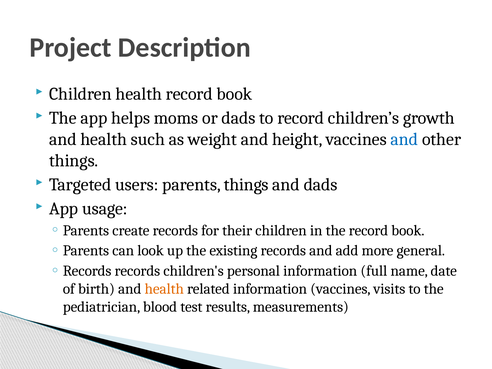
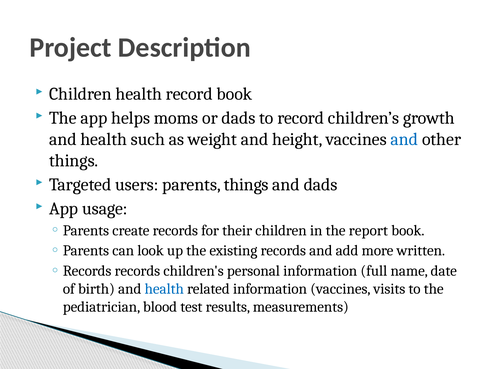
the record: record -> report (368, 230)
general: general -> written (421, 251)
health colour: orange -> blue (164, 289)
